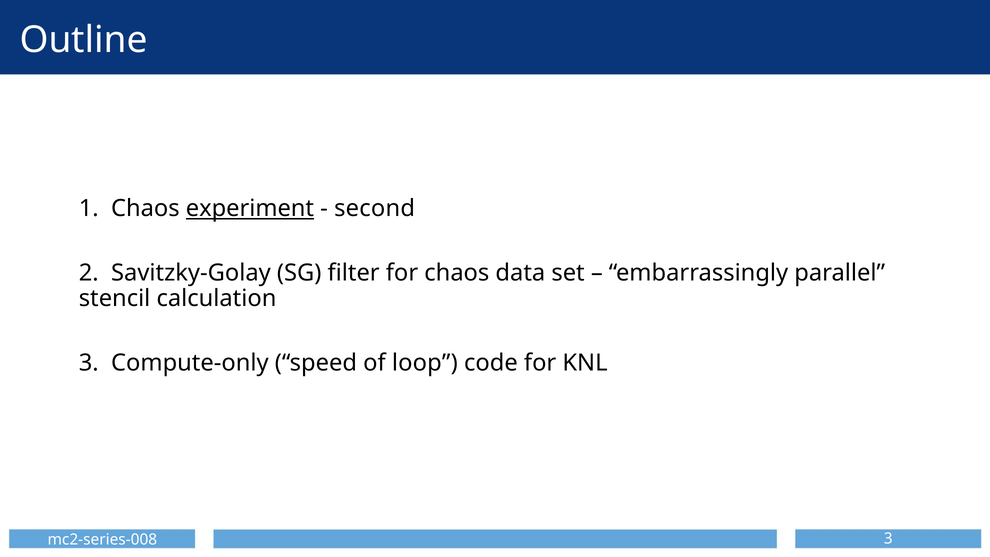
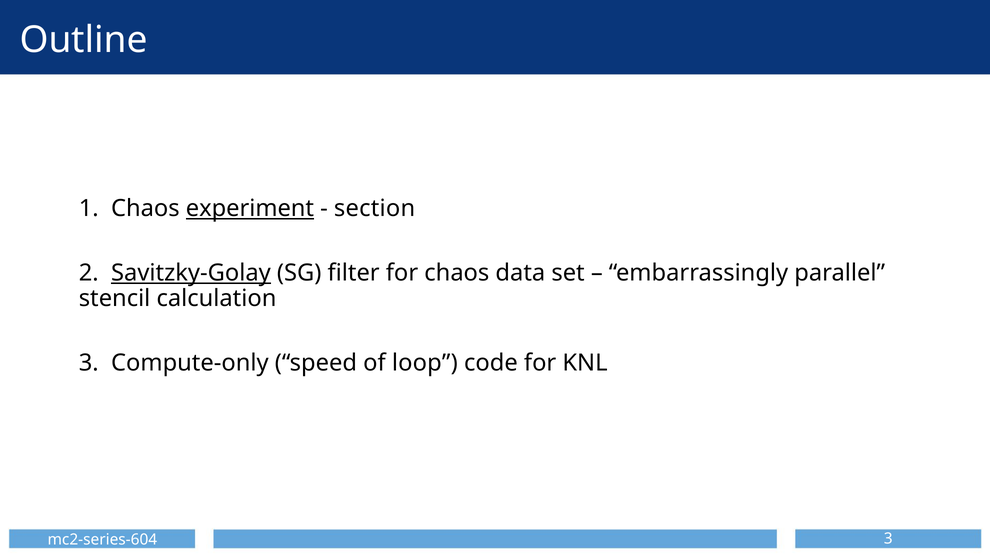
second: second -> section (375, 208)
Savitzky-Golay underline: none -> present (191, 273)
mc2-series-008: mc2-series-008 -> mc2-series-604 (102, 540)
